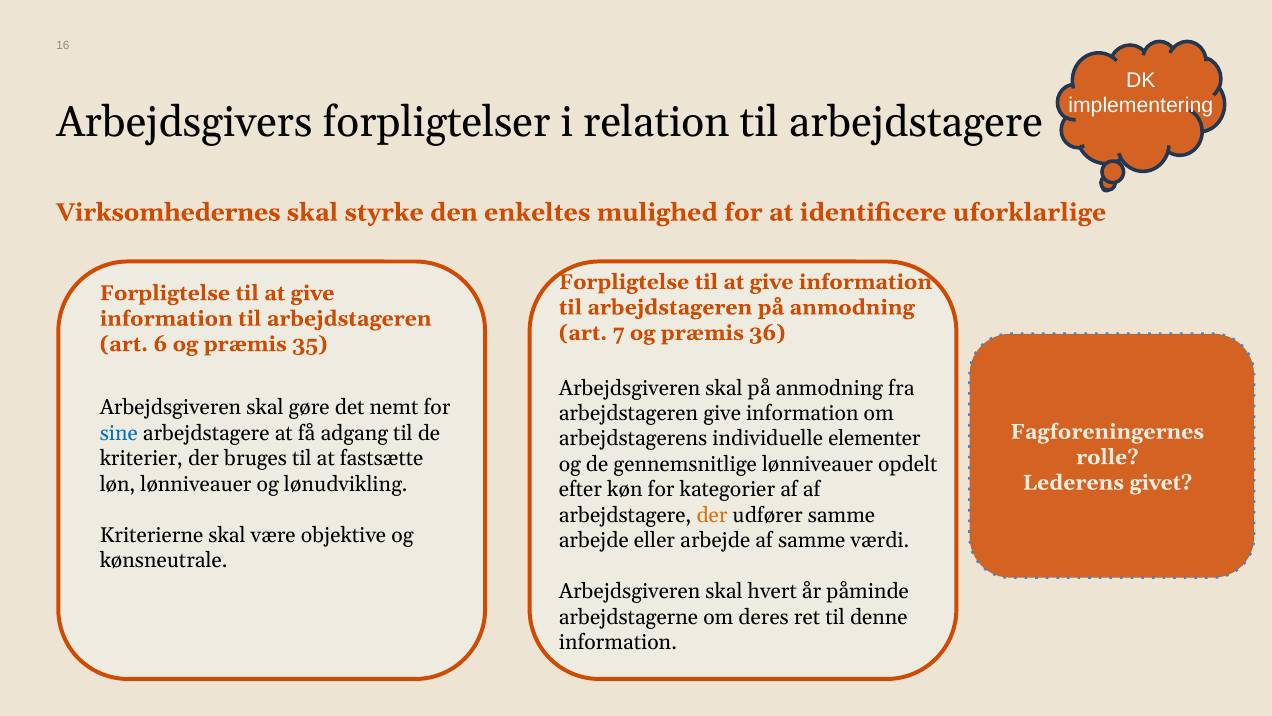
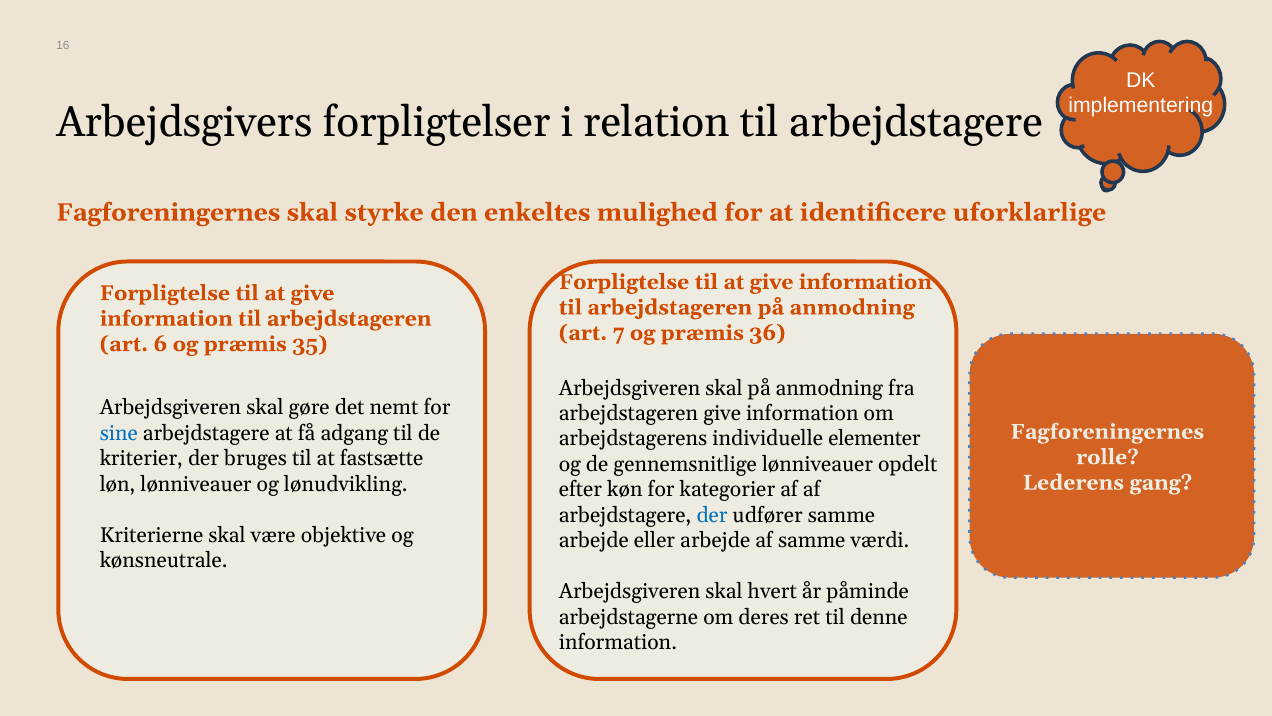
Virksomhedernes: Virksomhedernes -> Fagforeningernes (168, 212)
givet: givet -> gang (1161, 482)
der colour: orange -> blue (712, 515)
